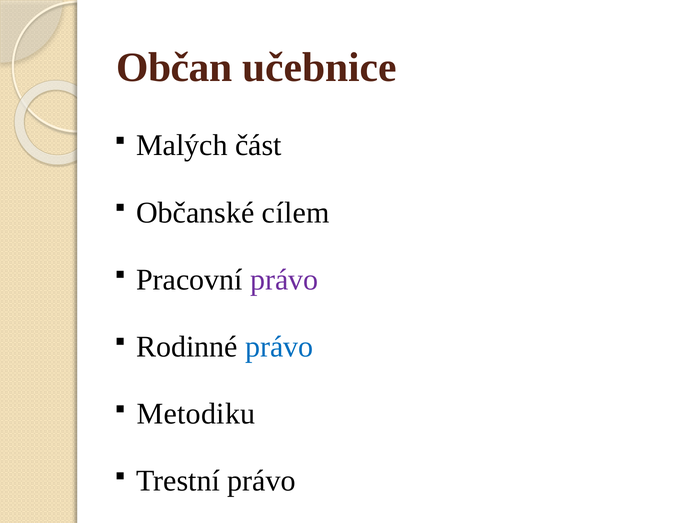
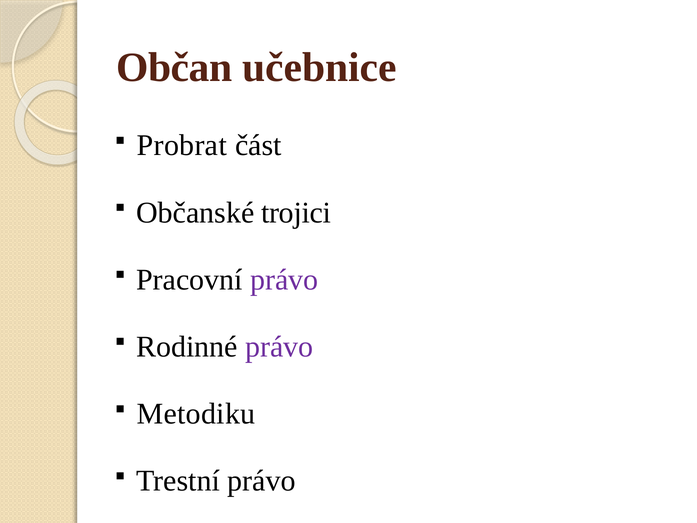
Malých: Malých -> Probrat (182, 145)
cílem: cílem -> trojici (296, 213)
právo colour: blue -> purple (279, 347)
